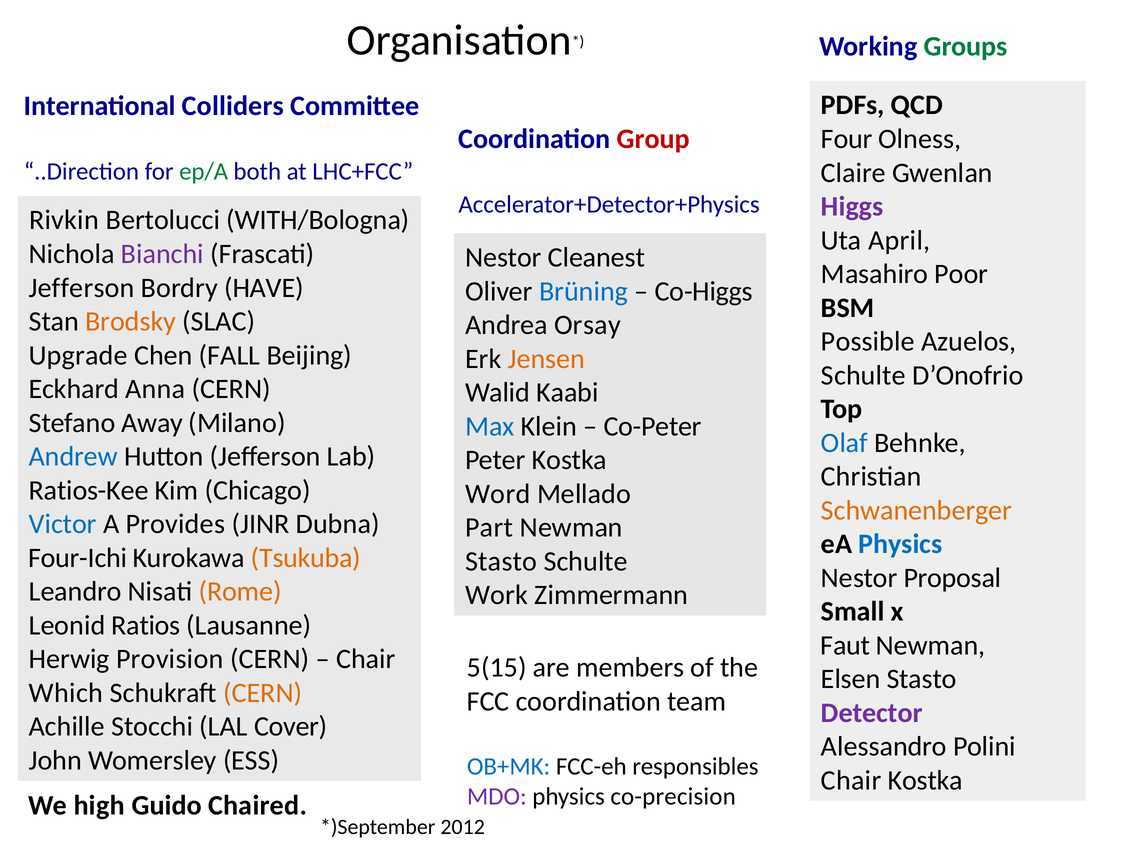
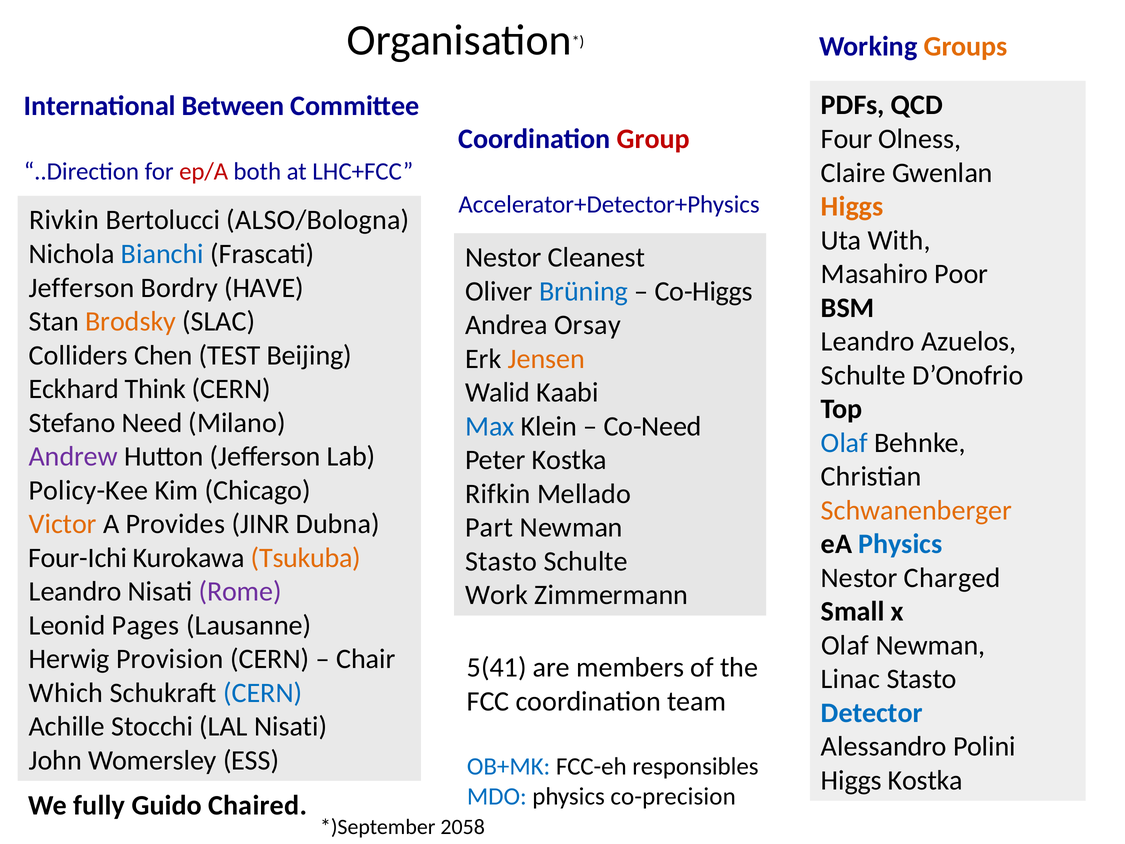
Groups colour: green -> orange (966, 46)
Colliders: Colliders -> Between (233, 106)
ep/A colour: green -> red (204, 171)
Higgs colour: purple -> orange (852, 206)
WITH/Bologna: WITH/Bologna -> ALSO/Bologna (318, 220)
April: April -> With (899, 240)
Bianchi colour: purple -> blue (162, 254)
Possible: Possible -> Leandro (868, 341)
Upgrade: Upgrade -> Colliders (78, 355)
FALL: FALL -> TEST (230, 355)
Anna: Anna -> Think (156, 389)
Away: Away -> Need (152, 423)
Co-Peter: Co-Peter -> Co-Need (653, 426)
Andrew colour: blue -> purple (73, 456)
Ratios-Kee: Ratios-Kee -> Policy-Kee (88, 490)
Word: Word -> Rifkin (498, 494)
Victor colour: blue -> orange (63, 524)
Proposal: Proposal -> Charged (952, 578)
Rome colour: orange -> purple (240, 591)
Ratios: Ratios -> Pages (146, 625)
Faut: Faut -> Olaf (845, 645)
5(15: 5(15 -> 5(41 (497, 667)
Elsen: Elsen -> Linac (850, 679)
CERN colour: orange -> blue (263, 693)
Detector colour: purple -> blue (872, 713)
LAL Cover: Cover -> Nisati (291, 726)
Chair: Chair -> Higgs (851, 780)
MDO colour: purple -> blue (497, 796)
high: high -> fully (99, 805)
2012: 2012 -> 2058 (463, 827)
